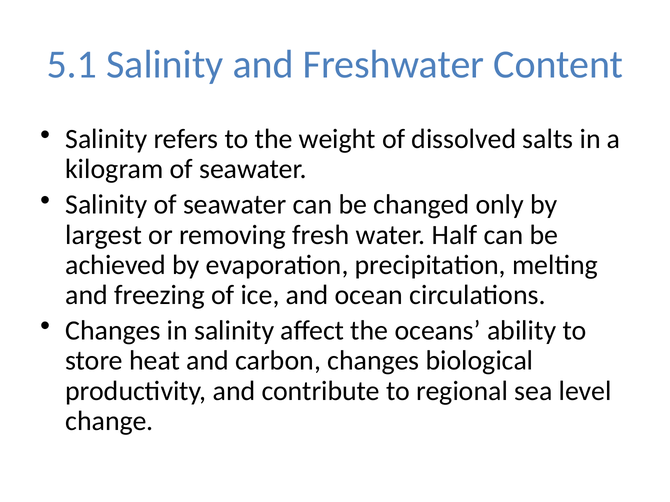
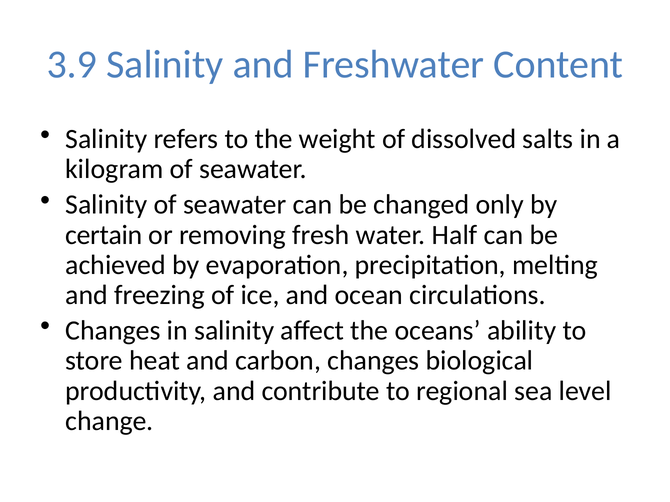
5.1: 5.1 -> 3.9 (72, 65)
largest: largest -> certain (104, 235)
